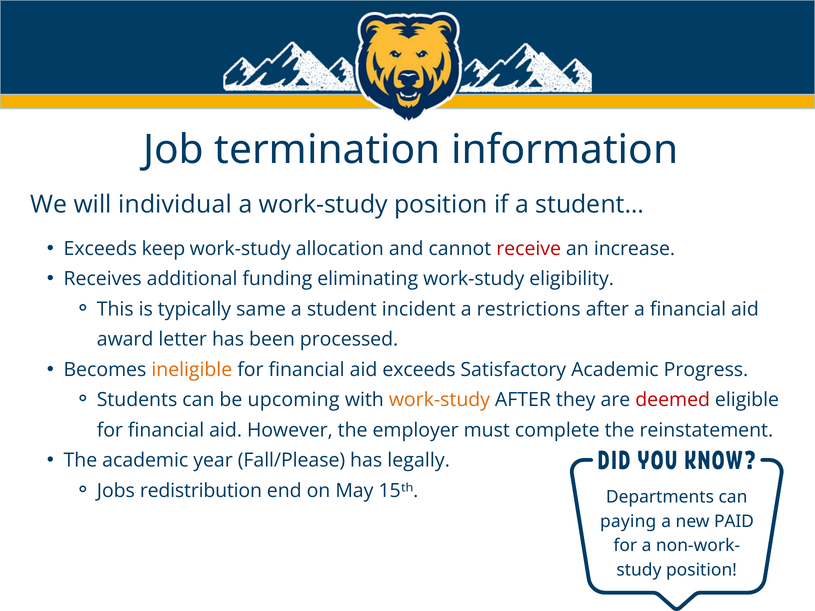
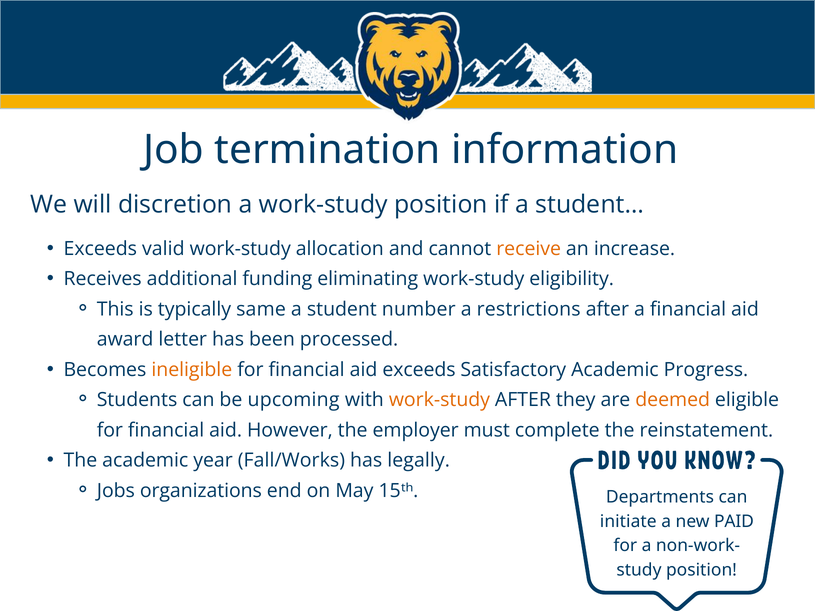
individual: individual -> discretion (175, 204)
keep: keep -> valid (163, 249)
receive colour: red -> orange (529, 249)
incident: incident -> number (419, 309)
deemed colour: red -> orange (673, 400)
Fall/Please: Fall/Please -> Fall/Works (291, 461)
redistribution: redistribution -> organizations (201, 491)
paying: paying -> initiate (628, 522)
